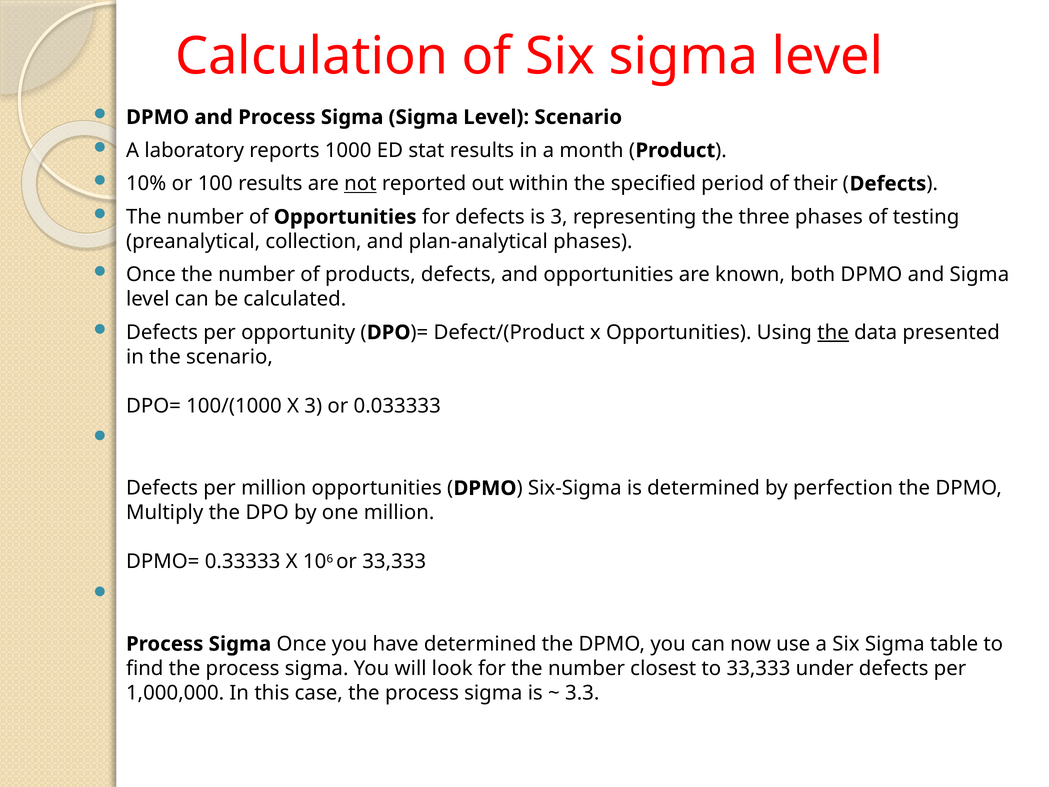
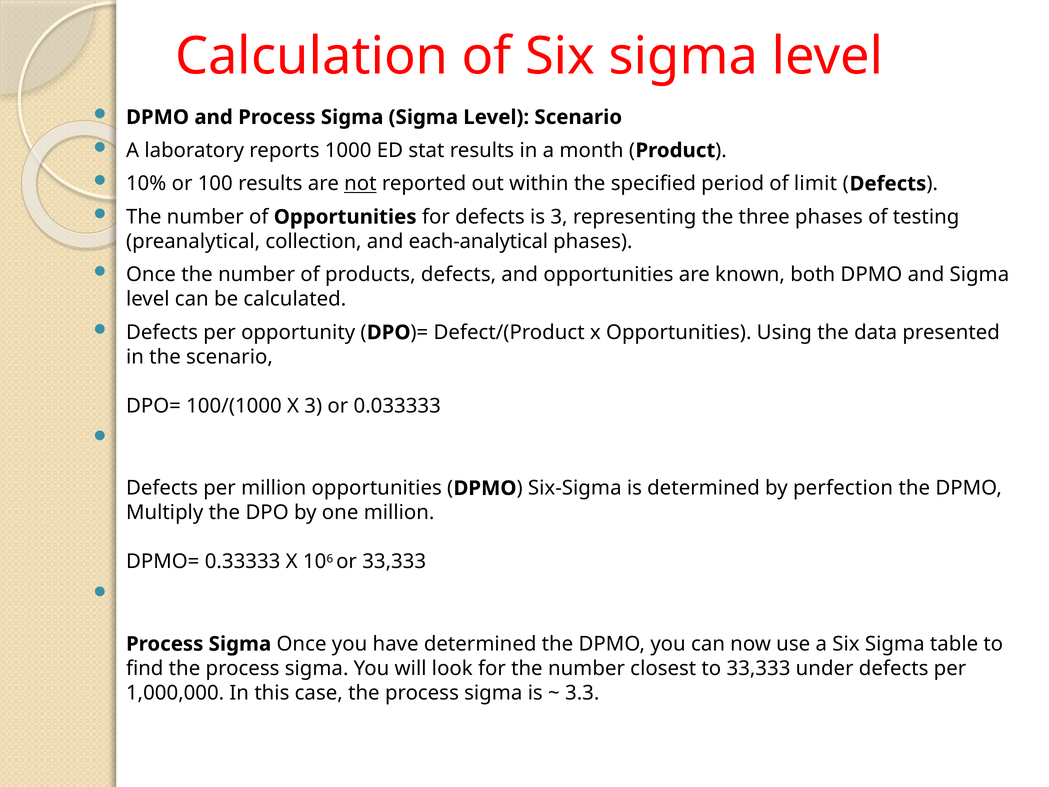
their: their -> limit (816, 184)
plan-analytical: plan-analytical -> each-analytical (478, 241)
the underline: present -> none (833, 332)
